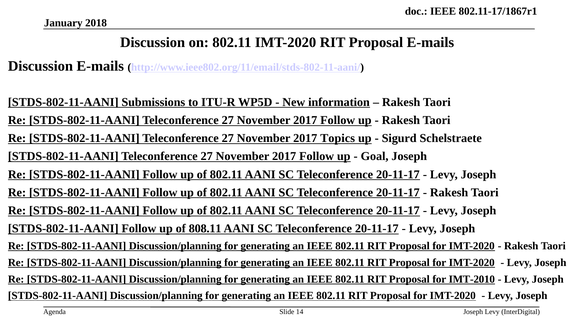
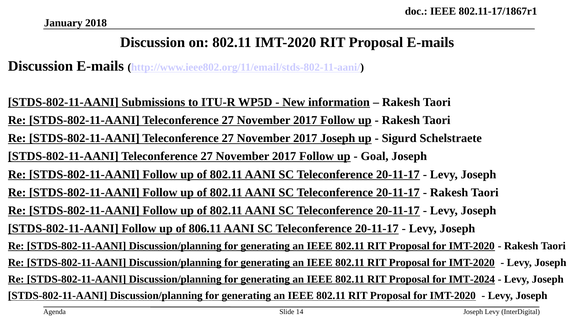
2017 Topics: Topics -> Joseph (338, 138)
808.11: 808.11 -> 806.11 (205, 229)
IMT-2010: IMT-2010 -> IMT-2024 (472, 279)
